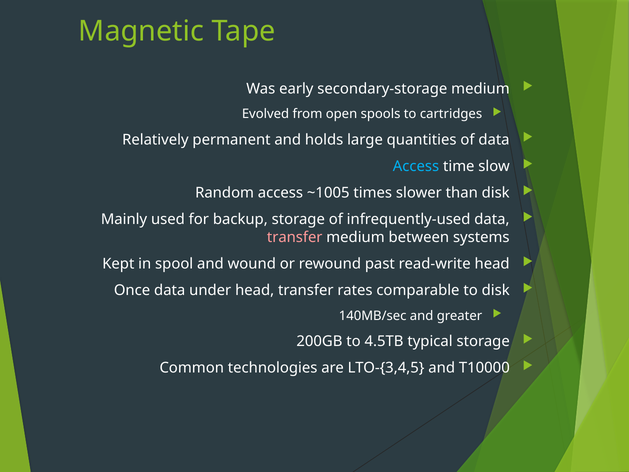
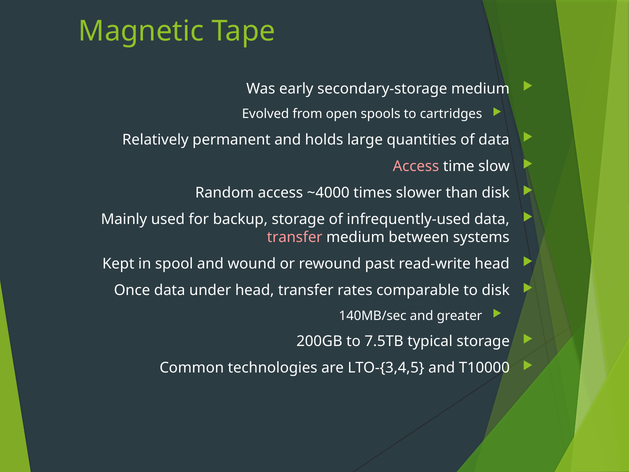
Access colour: light blue -> pink (416, 166)
~1005: ~1005 -> ~4000 (328, 193)
4.5TB: 4.5TB -> 7.5TB (384, 341)
